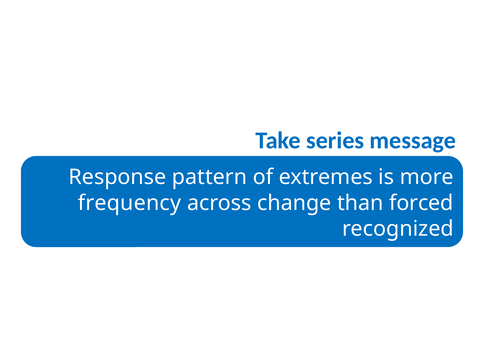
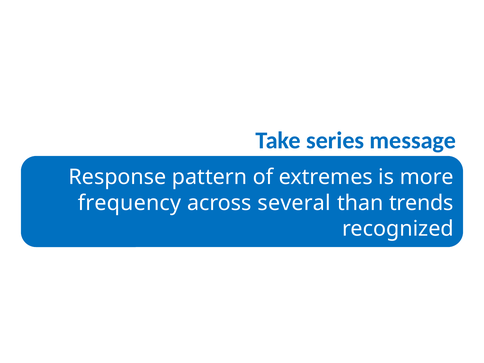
change: change -> several (294, 203)
forced: forced -> trends (421, 203)
